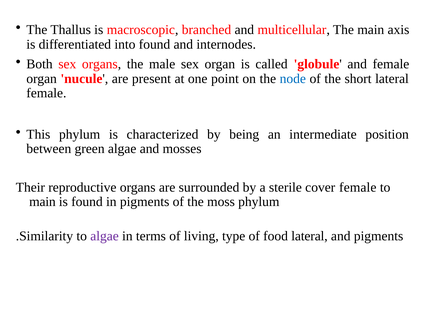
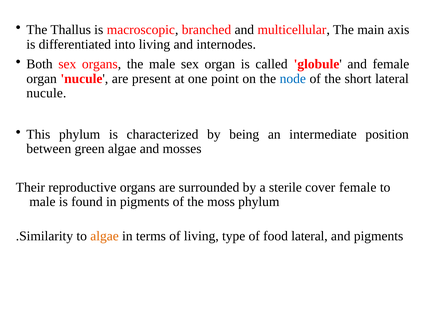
into found: found -> living (154, 44)
female: female -> nucule (46, 93)
main: main -> male (42, 202)
algae colour: purple -> orange (105, 236)
